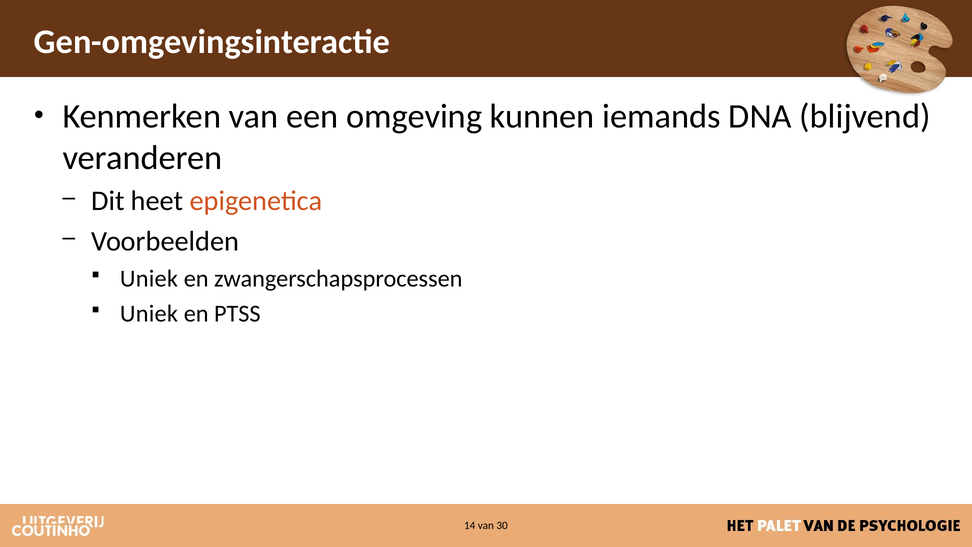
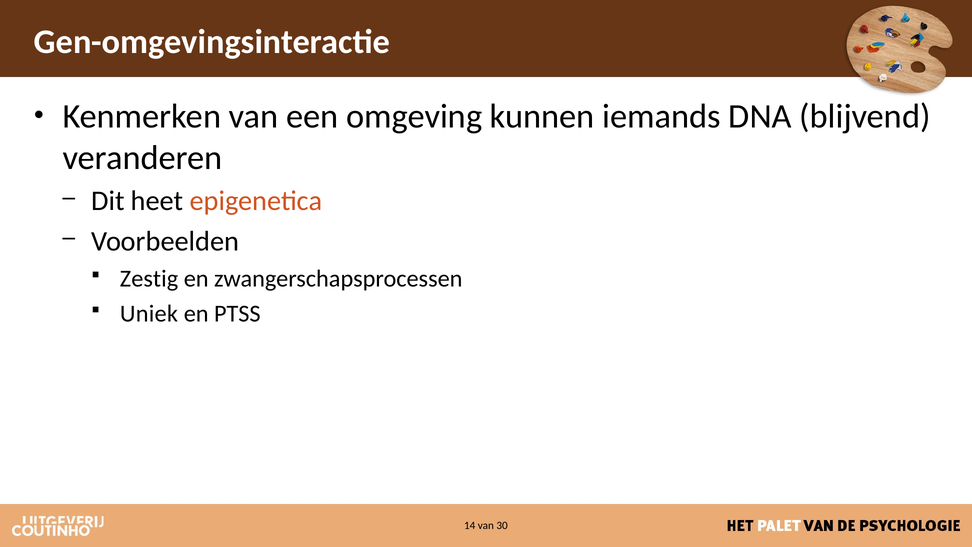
Uniek: Uniek -> Zestig (149, 279)
